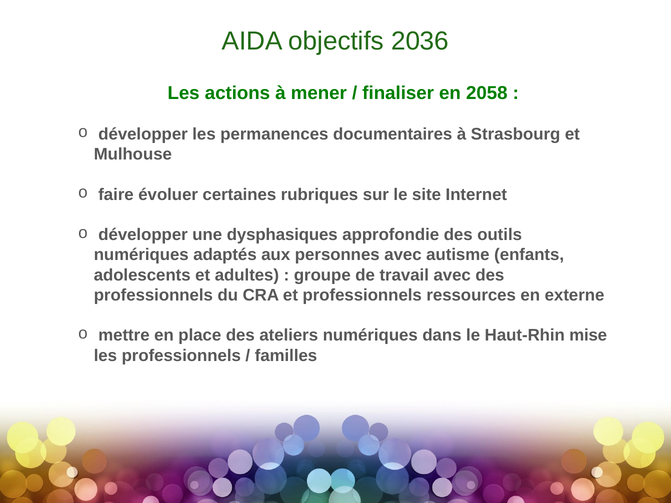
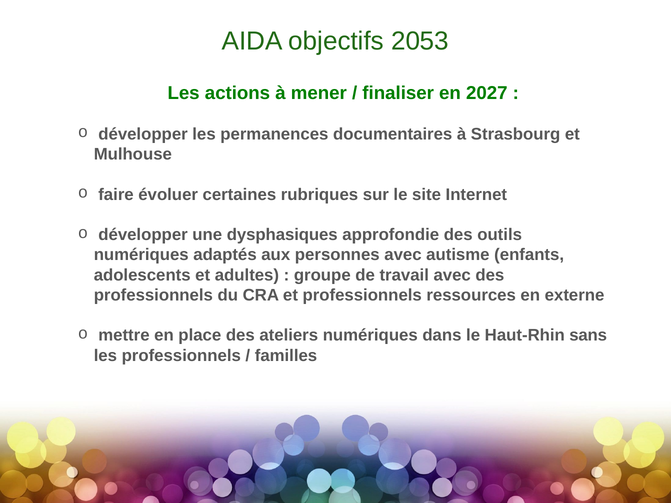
2036: 2036 -> 2053 (420, 41)
2058: 2058 -> 2027 (487, 93)
mise: mise -> sans (588, 336)
